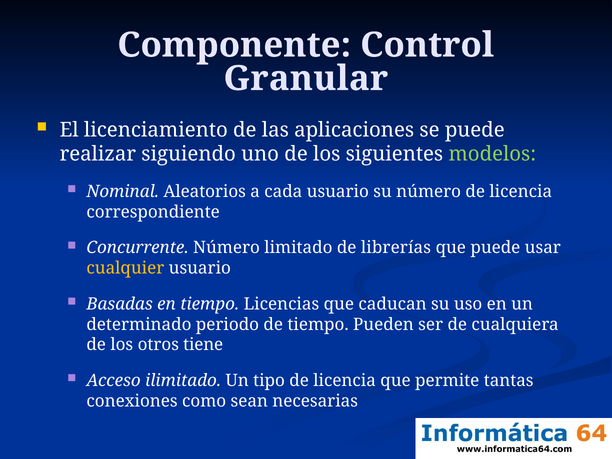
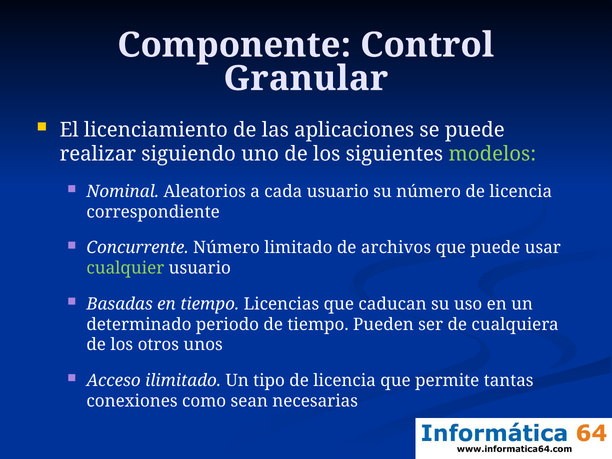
librerías: librerías -> archivos (396, 248)
cualquier colour: yellow -> light green (125, 268)
tiene: tiene -> unos (203, 345)
